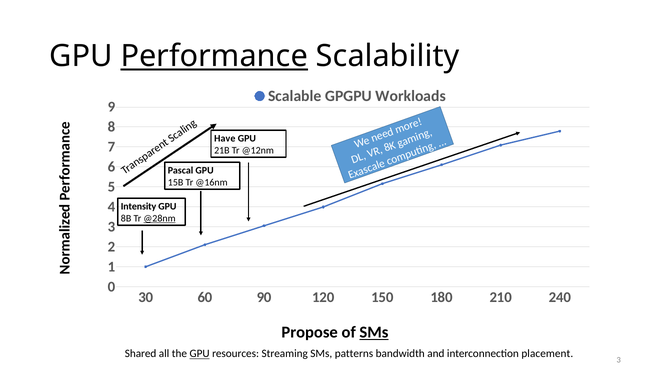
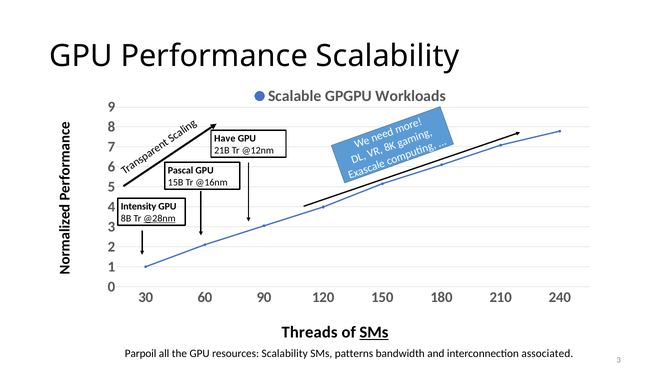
Performance underline: present -> none (214, 56)
Propose: Propose -> Threads (310, 332)
Shared: Shared -> Parpoil (141, 354)
GPU underline: present -> none (200, 354)
resources Streaming: Streaming -> Scalability (285, 354)
placement: placement -> associated (547, 354)
